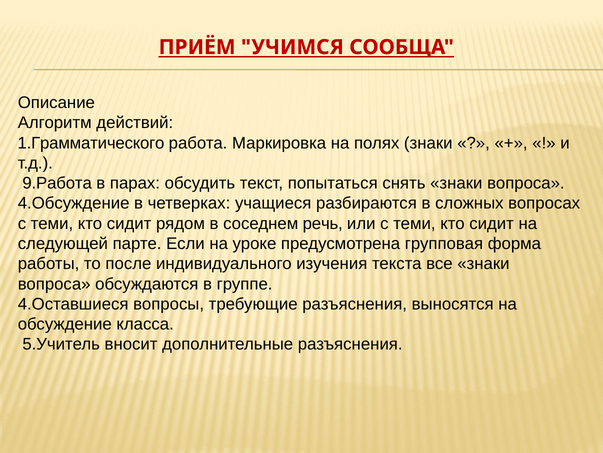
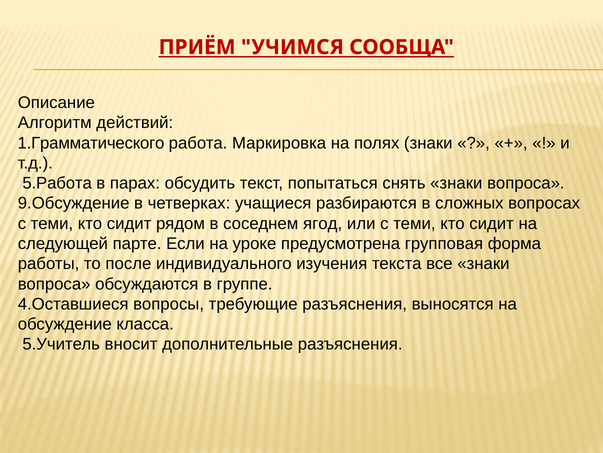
9.Работа: 9.Работа -> 5.Работа (57, 183)
4.Обсуждение: 4.Обсуждение -> 9.Обсуждение (74, 203)
речь: речь -> ягод (323, 223)
